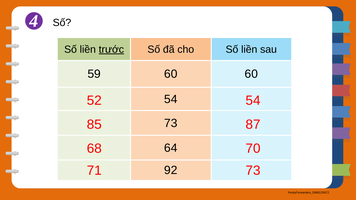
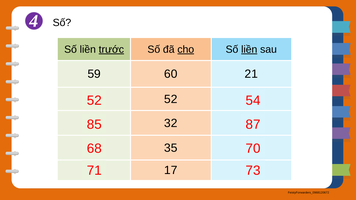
cho underline: none -> present (186, 49)
liền underline: none -> present (249, 49)
60 60: 60 -> 21 (251, 74)
54: 54 -> 52 (171, 99)
73: 73 -> 32 (171, 123)
64: 64 -> 35 (171, 148)
92: 92 -> 17 (171, 170)
